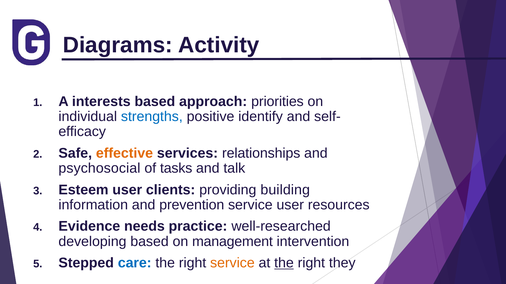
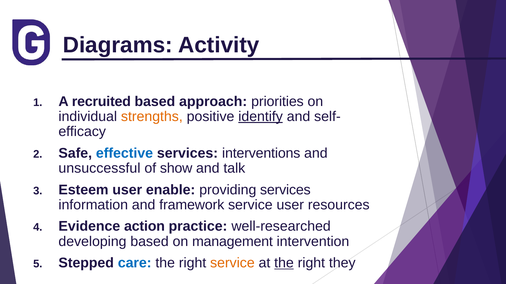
interests: interests -> recruited (101, 102)
strengths colour: blue -> orange (152, 117)
identify underline: none -> present (261, 117)
effective colour: orange -> blue (125, 153)
relationships: relationships -> interventions (261, 153)
psychosocial: psychosocial -> unsuccessful (99, 169)
tasks: tasks -> show (176, 169)
clients: clients -> enable (171, 190)
providing building: building -> services (285, 190)
prevention: prevention -> framework (192, 205)
needs: needs -> action (144, 227)
